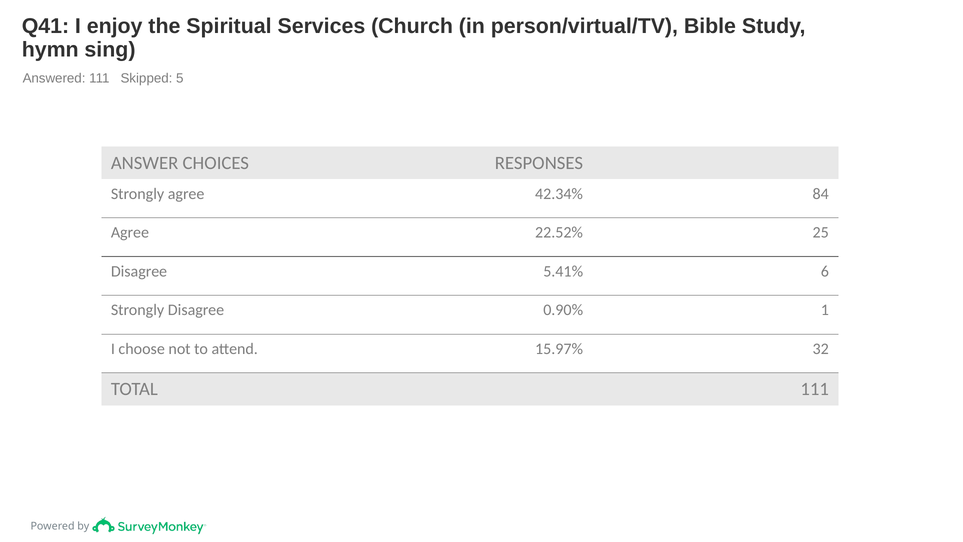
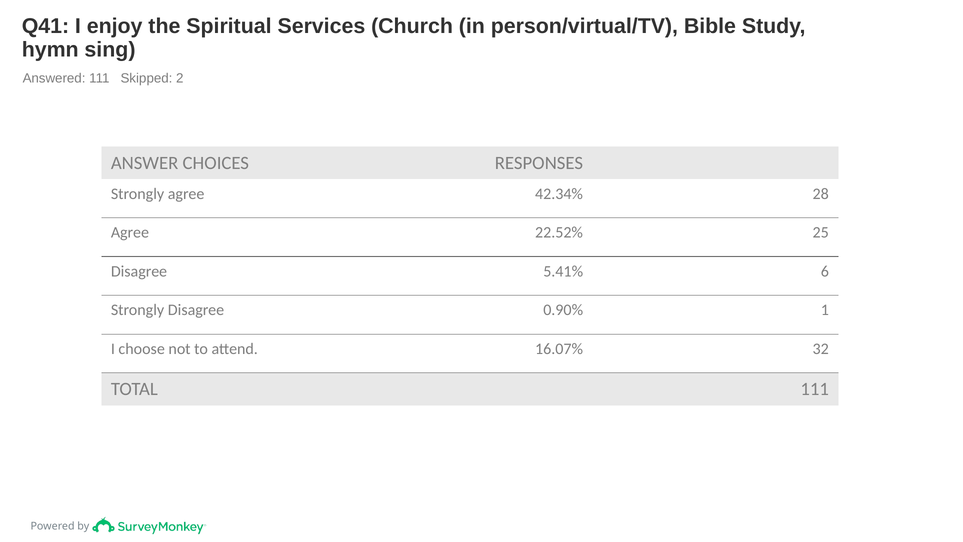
5: 5 -> 2 (180, 79)
84: 84 -> 28 (821, 194)
15.97%: 15.97% -> 16.07% (559, 349)
